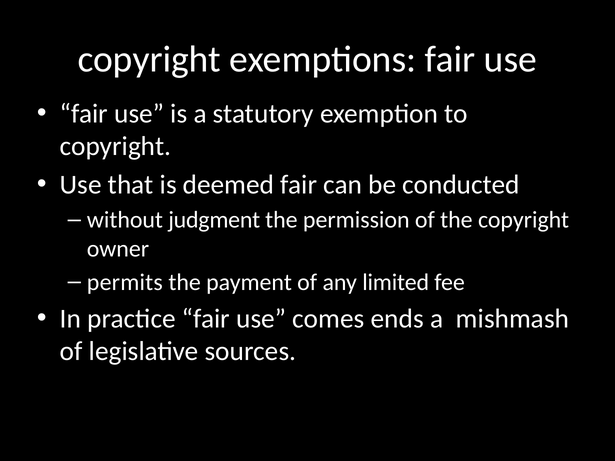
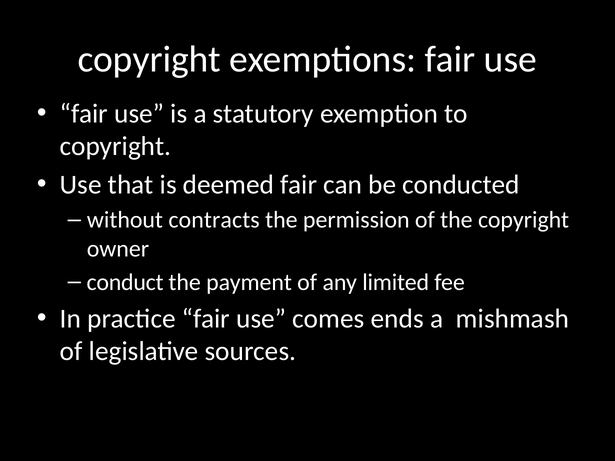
judgment: judgment -> contracts (214, 220)
permits: permits -> conduct (125, 282)
